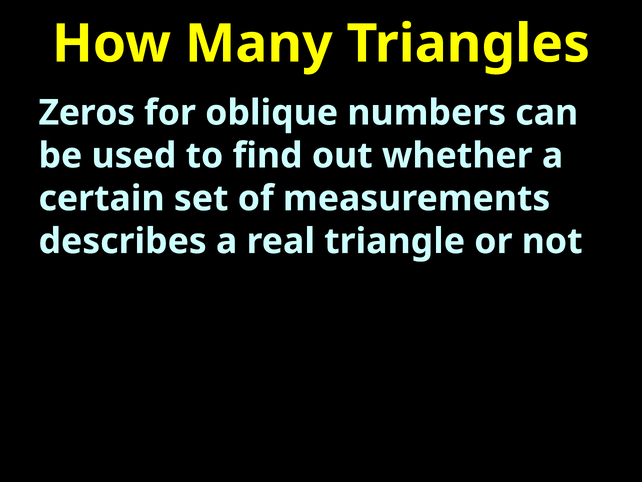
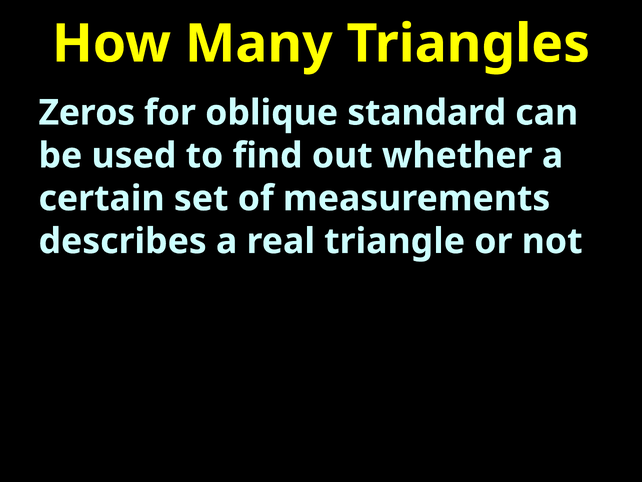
numbers: numbers -> standard (427, 113)
